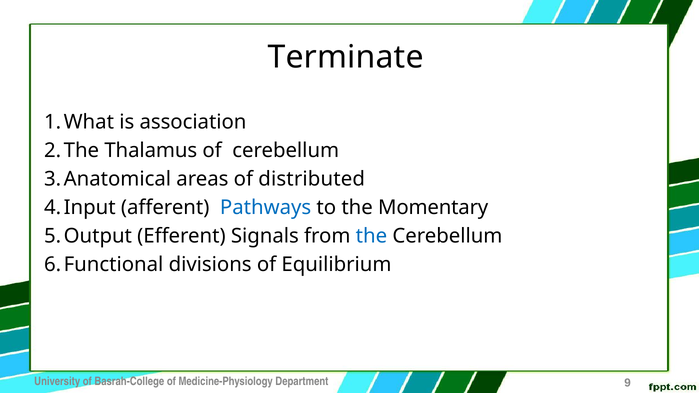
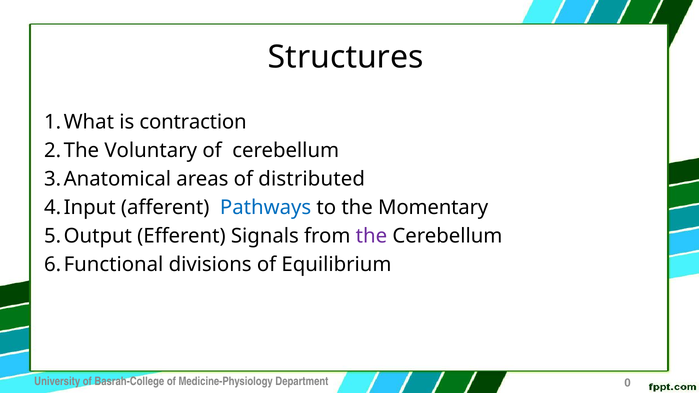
Terminate: Terminate -> Structures (346, 57)
association: association -> contraction (193, 122)
Thalamus: Thalamus -> Voluntary (151, 150)
the colour: blue -> purple (371, 236)
9: 9 -> 0 (628, 383)
